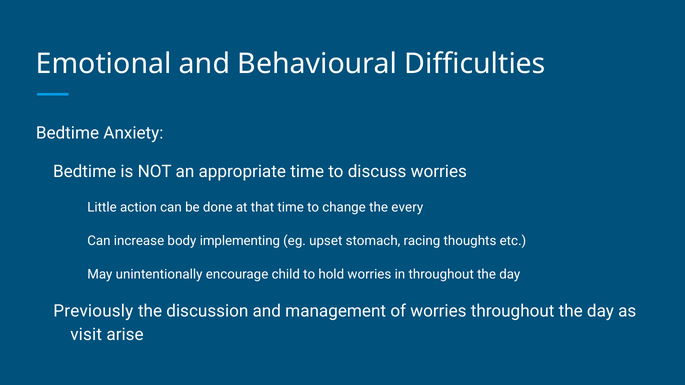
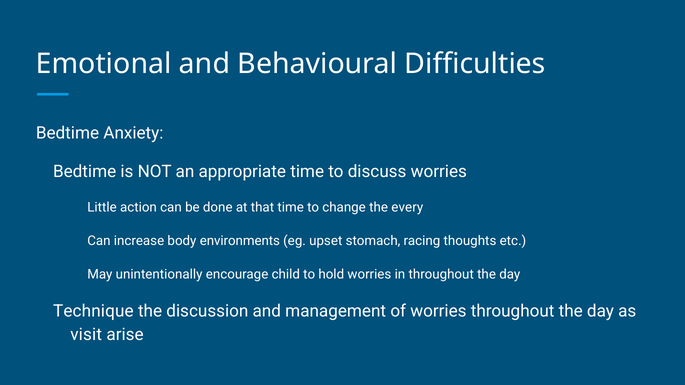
implementing: implementing -> environments (240, 241)
Previously: Previously -> Technique (93, 311)
